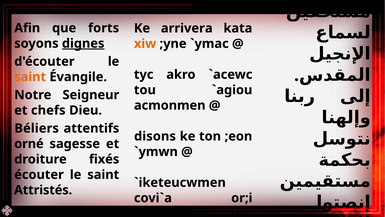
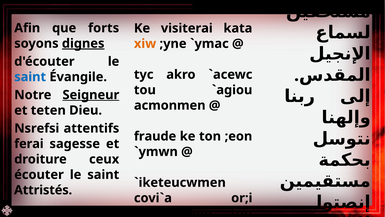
arrivera: arrivera -> visiterai (187, 28)
saint colour: orange -> blue (30, 77)
Seigneur underline: none -> present (91, 95)
chefs: chefs -> teten (48, 110)
Béliers: Béliers -> Nsrefsi (37, 128)
disons: disons -> fraude (155, 136)
orné: orné -> ferai (29, 144)
fixés: fixés -> ceux (104, 159)
